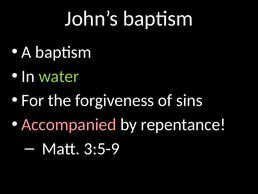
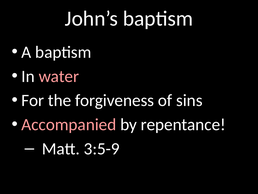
water colour: light green -> pink (59, 76)
